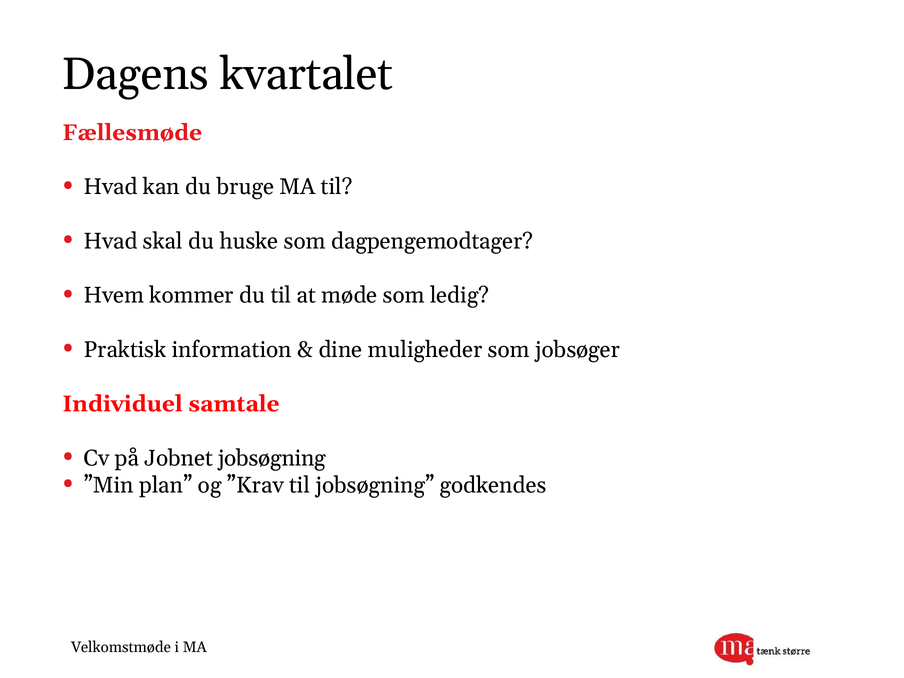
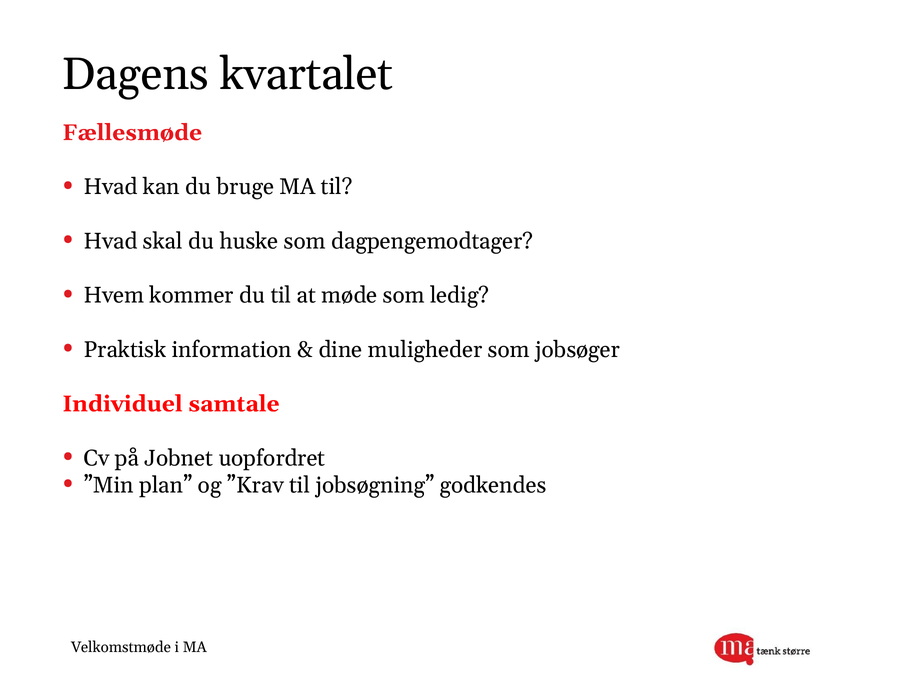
Jobnet jobsøgning: jobsøgning -> uopfordret (272, 458)
